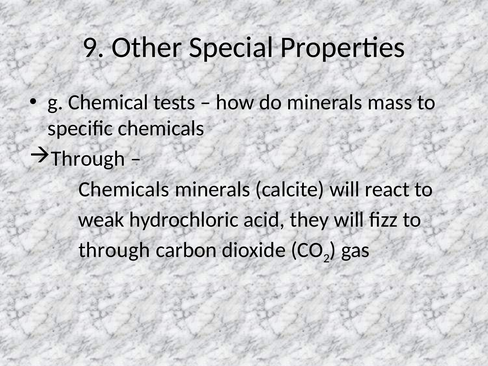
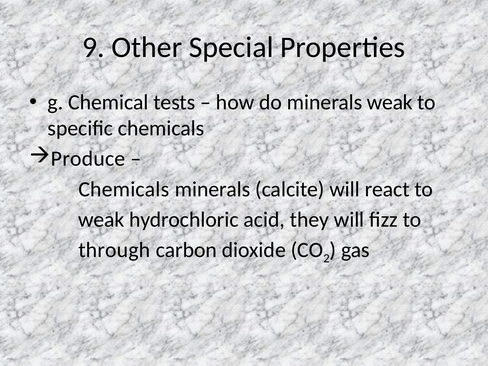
minerals mass: mass -> weak (390, 102)
Through: Through -> Produce (88, 159)
